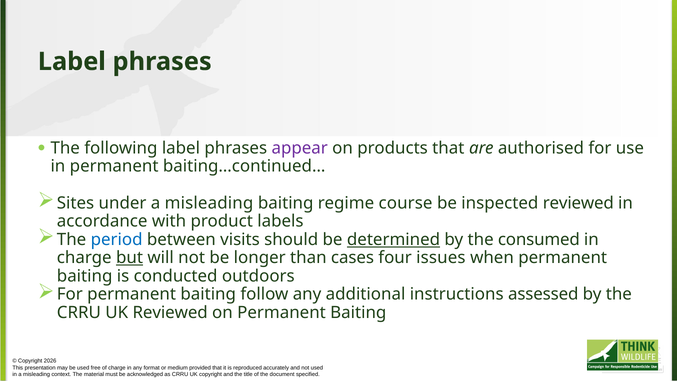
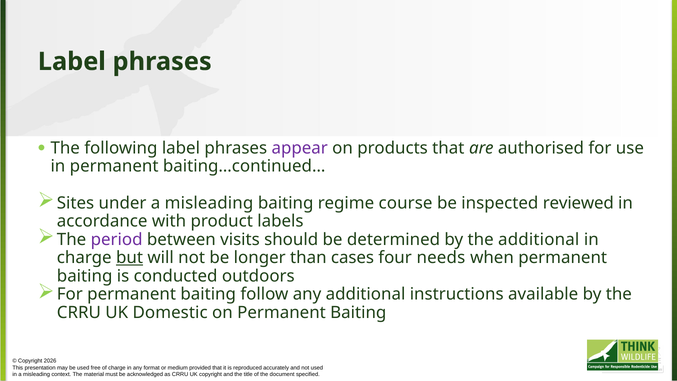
period colour: blue -> purple (117, 239)
determined underline: present -> none (394, 239)
the consumed: consumed -> additional (539, 239)
issues: issues -> needs (441, 258)
assessed: assessed -> available (543, 294)
UK Reviewed: Reviewed -> Domestic (170, 313)
